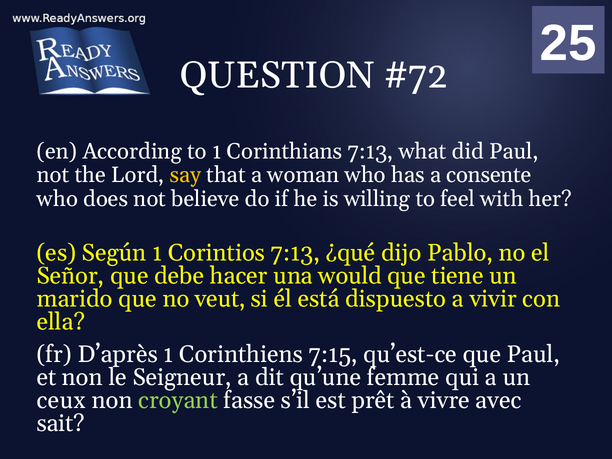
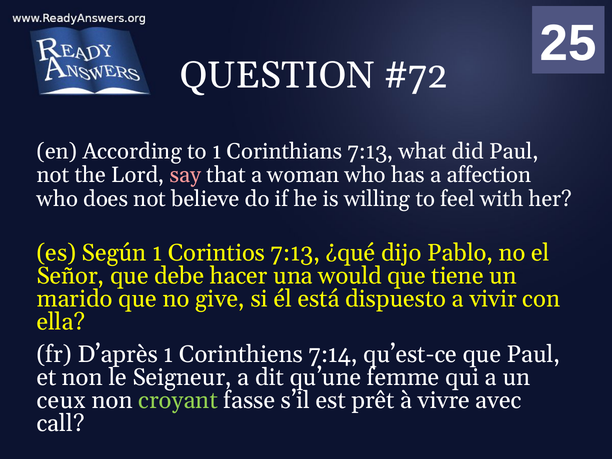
say colour: yellow -> pink (185, 175)
consente: consente -> affection (489, 175)
veut: veut -> give (220, 299)
7:15: 7:15 -> 7:14 (333, 355)
sait: sait -> call (61, 423)
